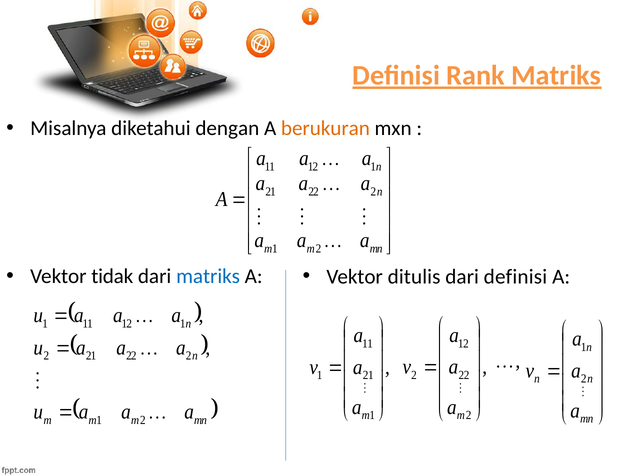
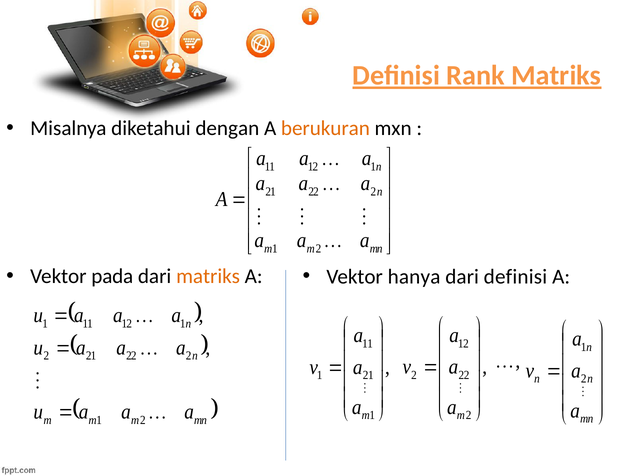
tidak: tidak -> pada (112, 277)
matriks colour: blue -> orange (208, 277)
ditulis: ditulis -> hanya (414, 277)
